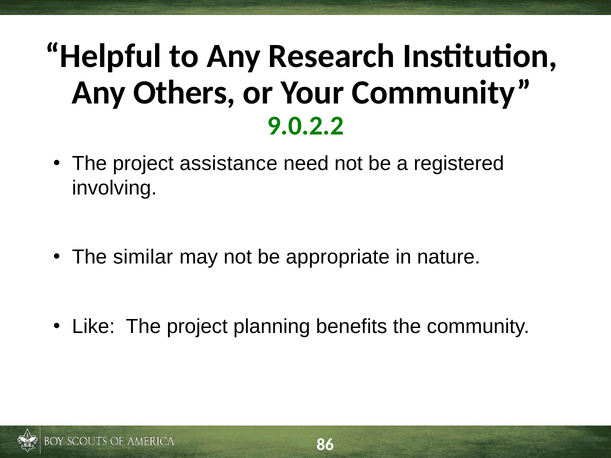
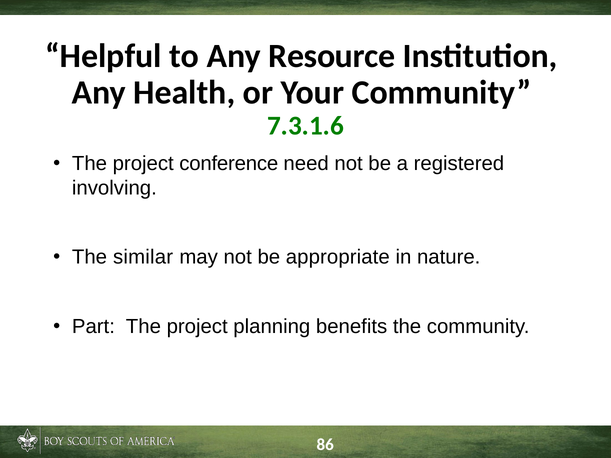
Research: Research -> Resource (332, 56)
Others: Others -> Health (184, 93)
9.0.2.2: 9.0.2.2 -> 7.3.1.6 (305, 126)
assistance: assistance -> conference (229, 164)
Like: Like -> Part (93, 327)
